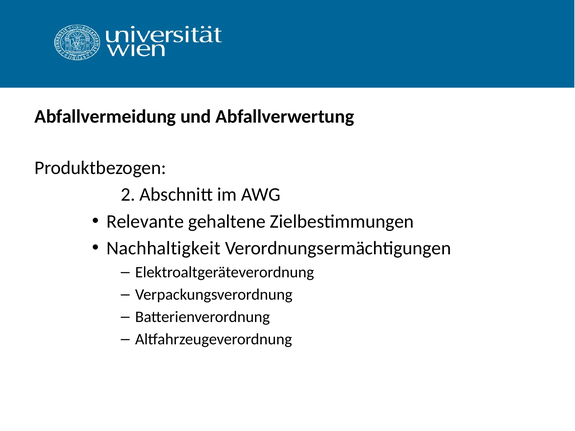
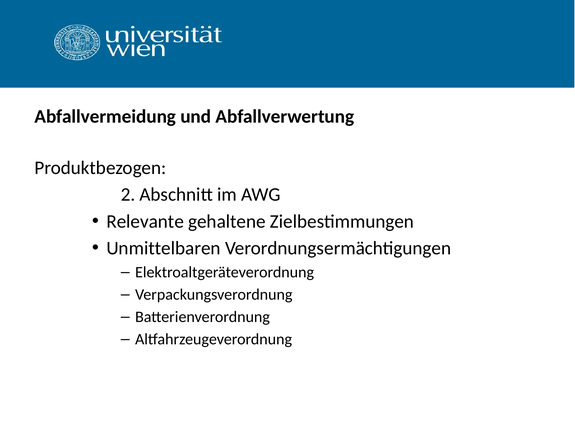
Nachhaltigkeit: Nachhaltigkeit -> Unmittelbaren (164, 248)
